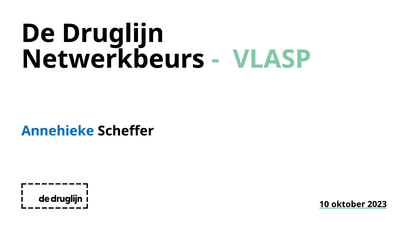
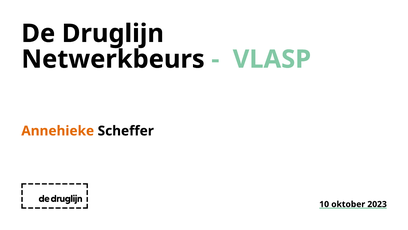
Annehieke colour: blue -> orange (58, 131)
